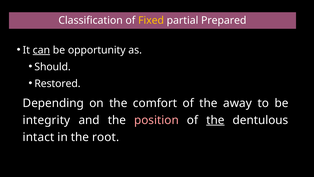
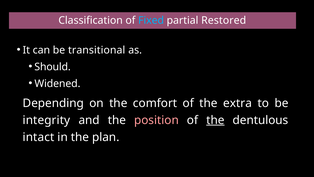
Fixed colour: yellow -> light blue (151, 20)
Prepared: Prepared -> Restored (224, 20)
can underline: present -> none (41, 50)
opportunity: opportunity -> transitional (97, 50)
Restored: Restored -> Widened (57, 83)
away: away -> extra (238, 103)
root: root -> plan (106, 137)
